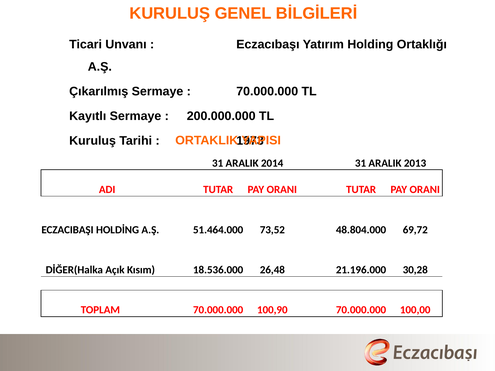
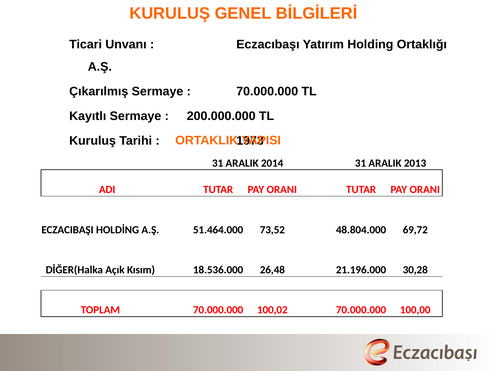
100,90: 100,90 -> 100,02 (272, 310)
